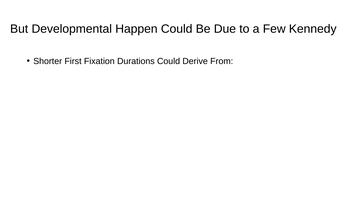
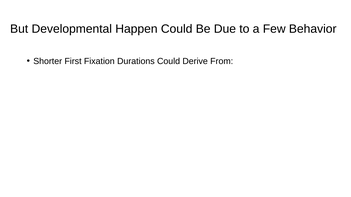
Kennedy: Kennedy -> Behavior (313, 29)
